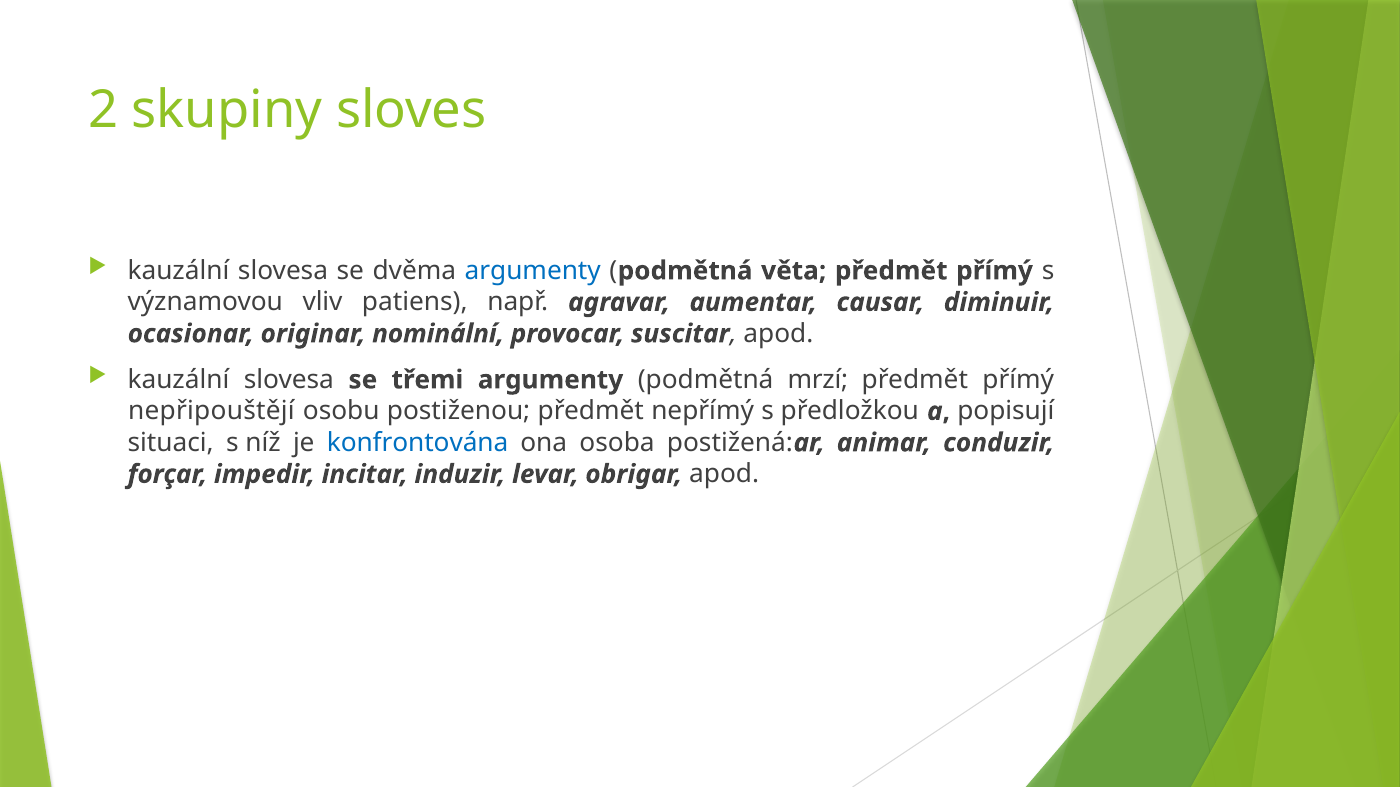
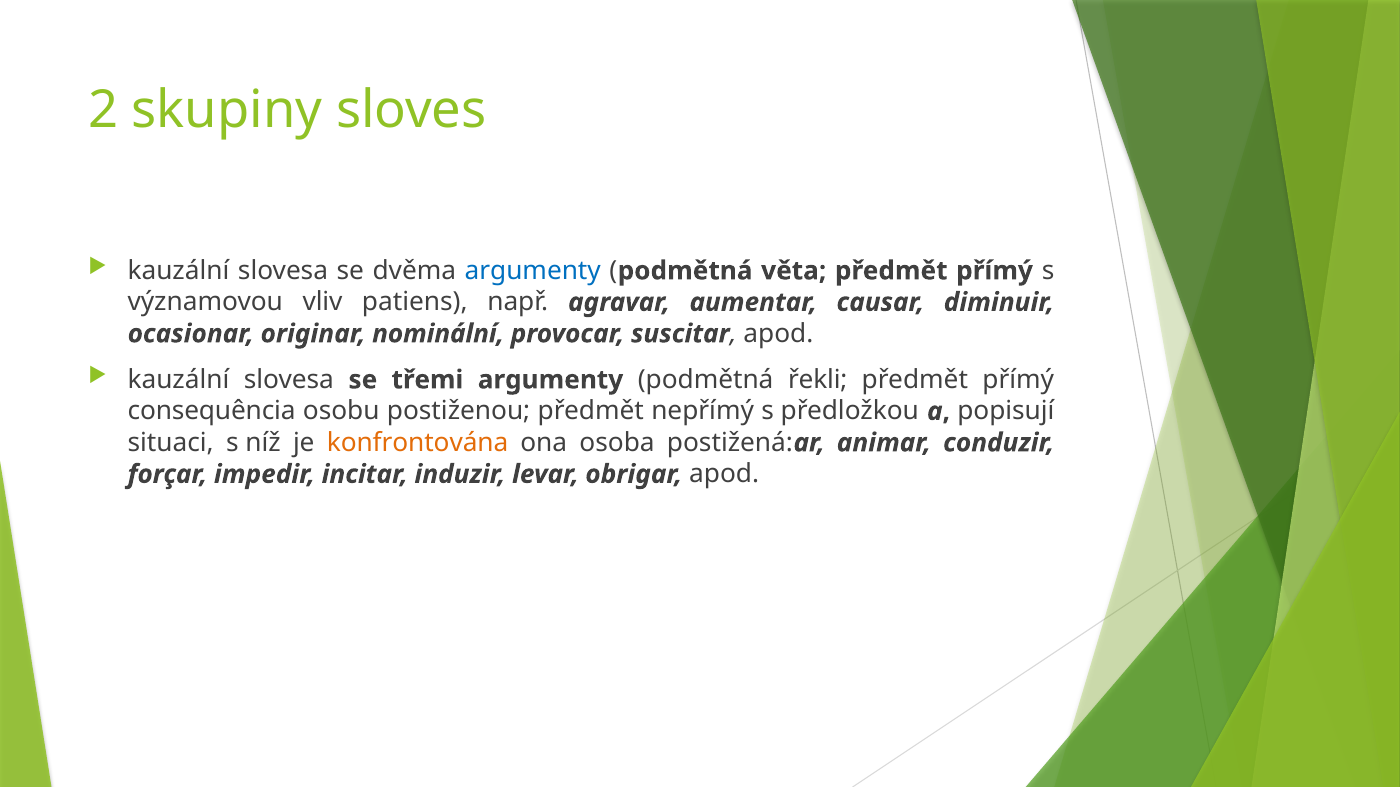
mrzí: mrzí -> řekli (818, 380)
nepřipouštějí: nepřipouštějí -> consequência (212, 412)
konfrontována colour: blue -> orange (418, 443)
